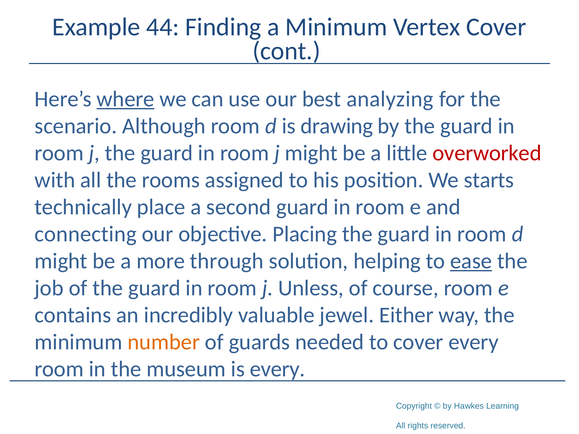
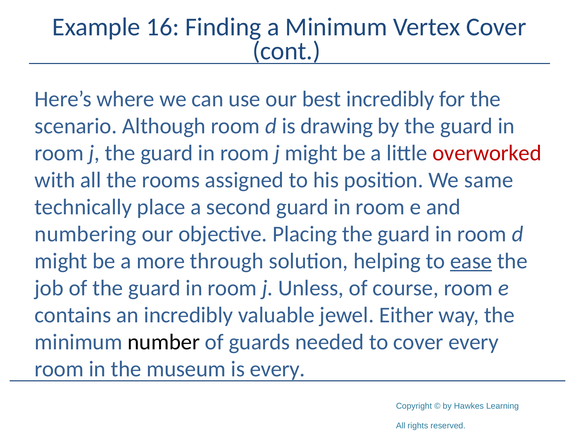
44: 44 -> 16 (163, 27)
where underline: present -> none (126, 99)
best analyzing: analyzing -> incredibly (390, 99)
starts: starts -> same (489, 180)
connecting: connecting -> numbering (86, 234)
number colour: orange -> black (164, 342)
